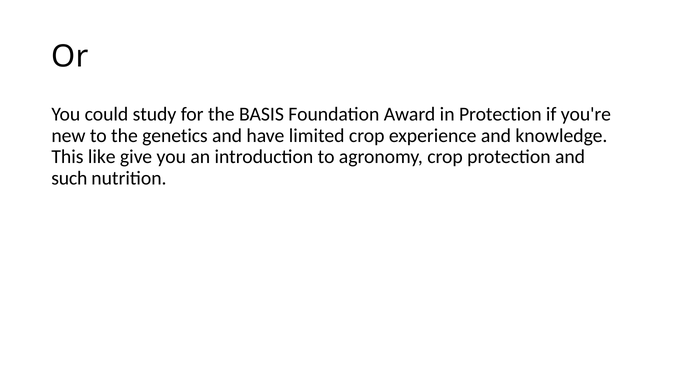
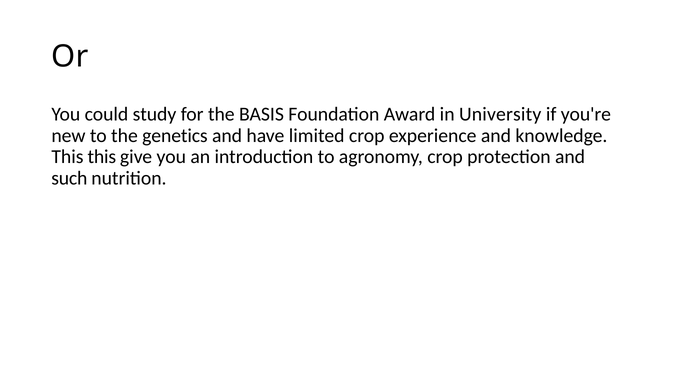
in Protection: Protection -> University (500, 114)
This like: like -> this (102, 157)
